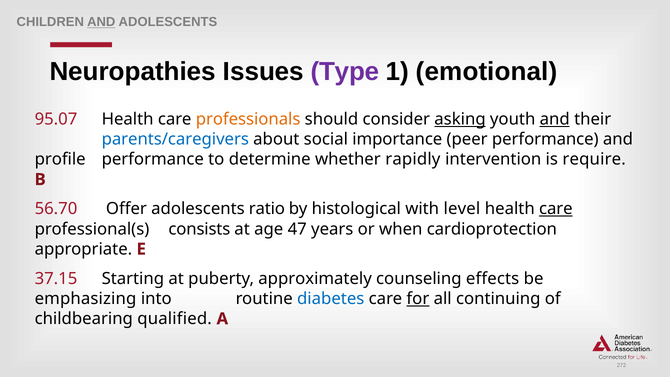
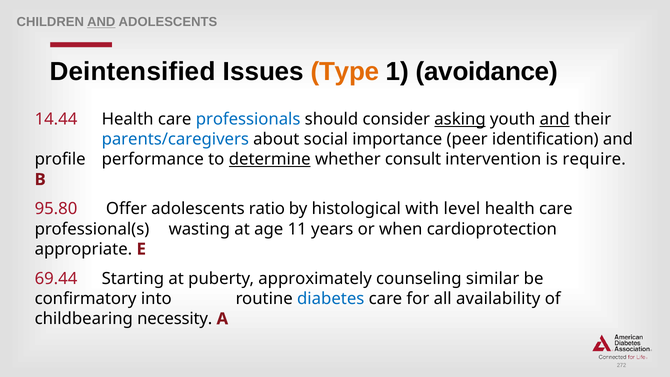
Neuropathies: Neuropathies -> Deintensified (133, 72)
Type colour: purple -> orange (345, 72)
emotional: emotional -> avoidance (487, 72)
95.07: 95.07 -> 14.44 (56, 119)
professionals colour: orange -> blue (248, 119)
peer performance: performance -> identification (545, 139)
determine underline: none -> present (270, 159)
rapidly: rapidly -> consult (413, 159)
56.70: 56.70 -> 95.80 (56, 209)
care underline: present -> none (556, 209)
consists: consists -> wasting (199, 229)
47: 47 -> 11 (297, 229)
37.15: 37.15 -> 69.44 (56, 279)
effects: effects -> similar (493, 279)
emphasizing: emphasizing -> confirmatory (86, 299)
for underline: present -> none (418, 299)
continuing: continuing -> availability (498, 299)
qualified: qualified -> necessity (175, 319)
